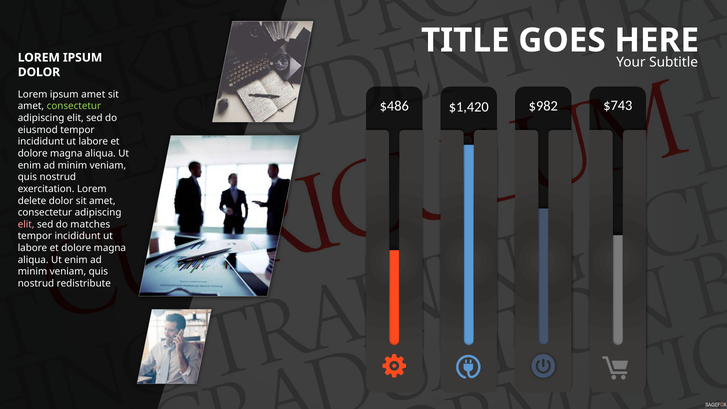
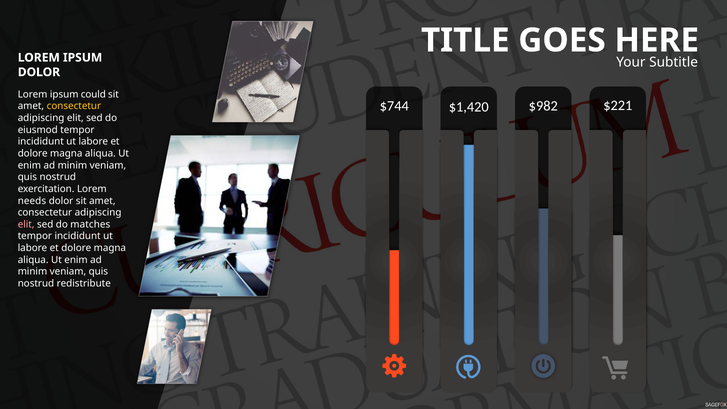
ipsum amet: amet -> could (93, 94)
$486: $486 -> $744 (394, 106)
$743: $743 -> $221 (618, 106)
consectetur colour: light green -> yellow (74, 106)
delete: delete -> needs (32, 201)
